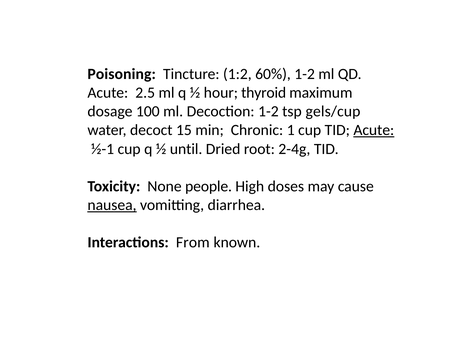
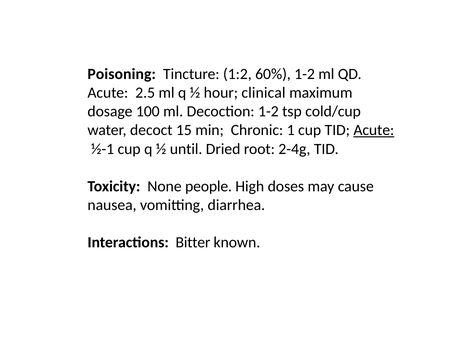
thyroid: thyroid -> clinical (264, 93)
gels/cup: gels/cup -> cold/cup (333, 111)
nausea underline: present -> none (112, 205)
From: From -> Bitter (193, 242)
